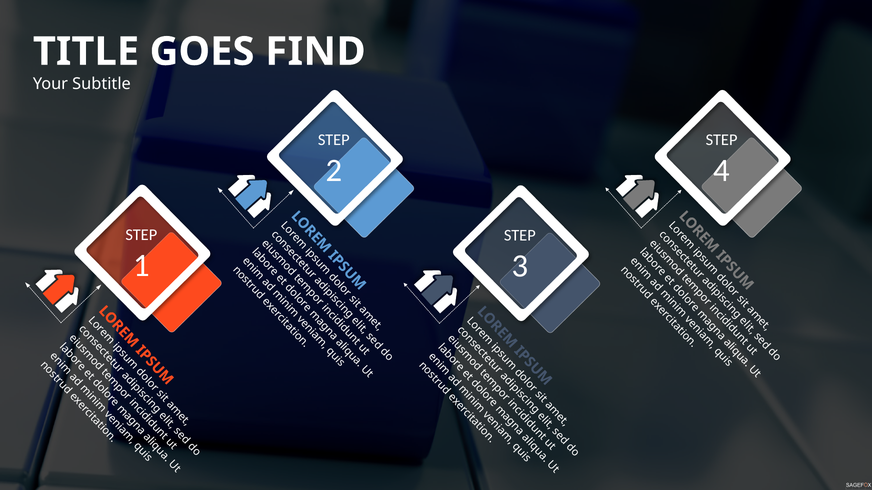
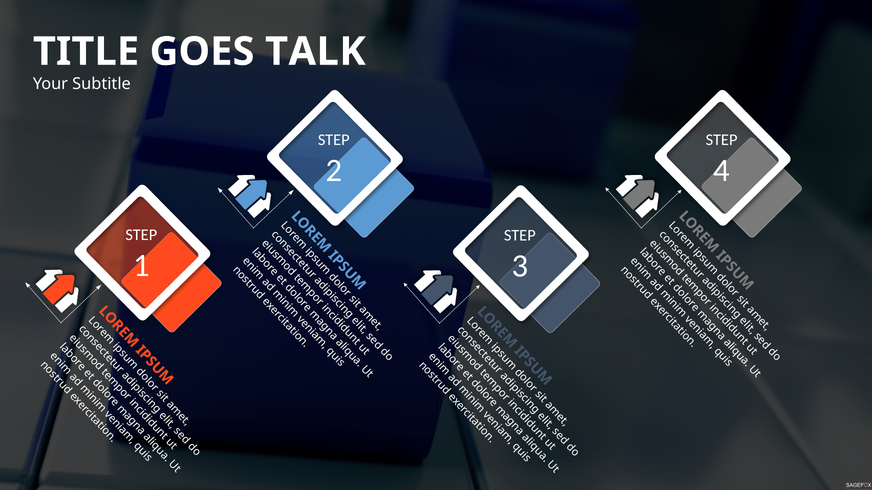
FIND: FIND -> TALK (315, 52)
